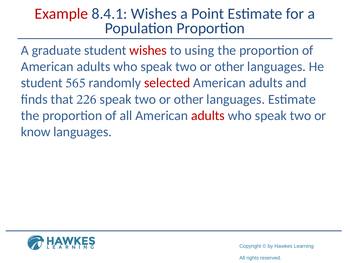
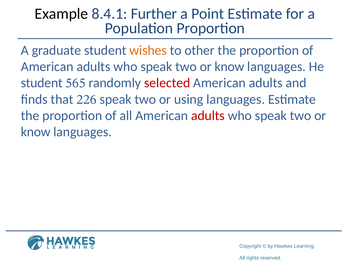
Example colour: red -> black (61, 14)
8.4.1 Wishes: Wishes -> Further (154, 14)
wishes colour: red -> orange (148, 50)
using: using -> other (200, 50)
other: other -> know (230, 67)
other: other -> using (189, 99)
